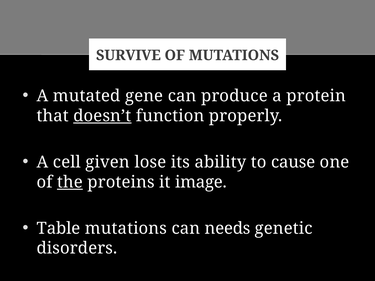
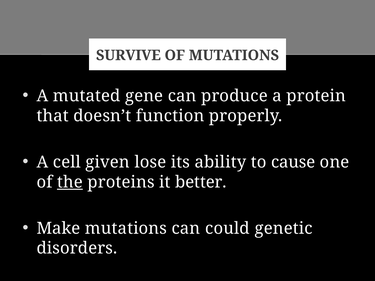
doesn’t underline: present -> none (102, 116)
image: image -> better (201, 182)
Table: Table -> Make (58, 228)
needs: needs -> could (227, 228)
